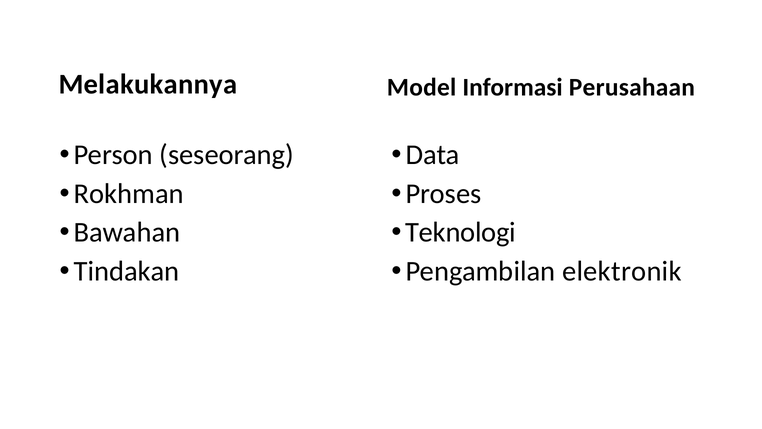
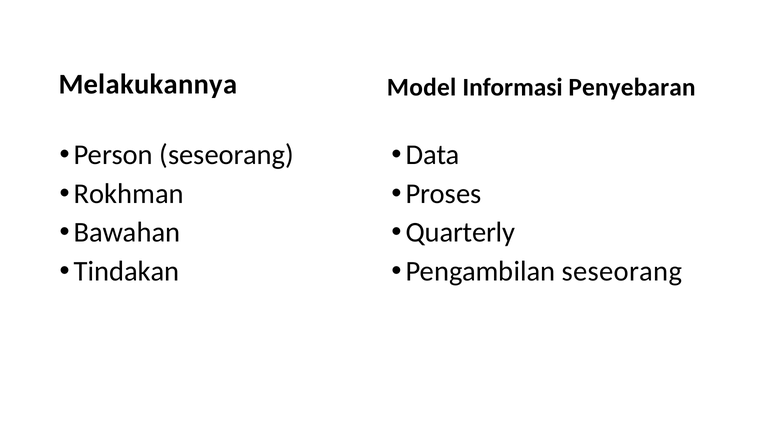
Perusahaan: Perusahaan -> Penyebaran (632, 87)
Teknologi: Teknologi -> Quarterly (461, 232)
Pengambilan elektronik: elektronik -> seseorang (622, 271)
